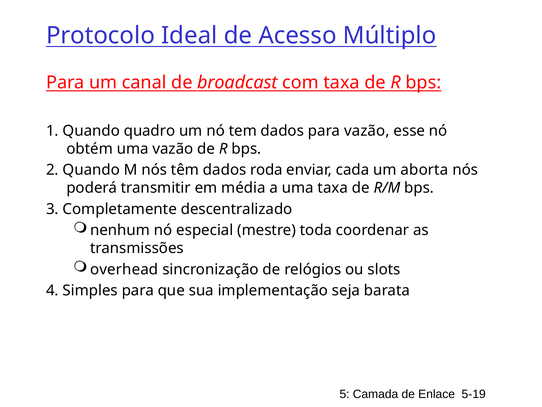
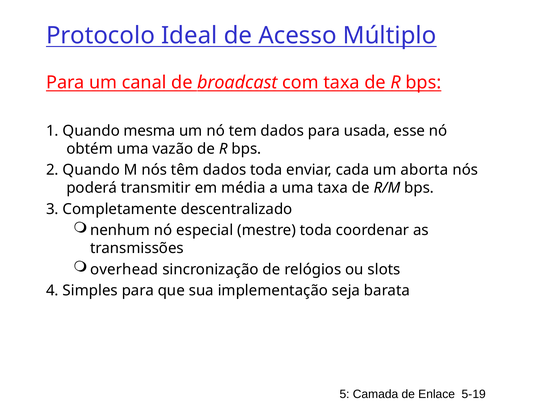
quadro: quadro -> mesma (150, 131)
para vazão: vazão -> usada (367, 131)
dados roda: roda -> toda (266, 170)
